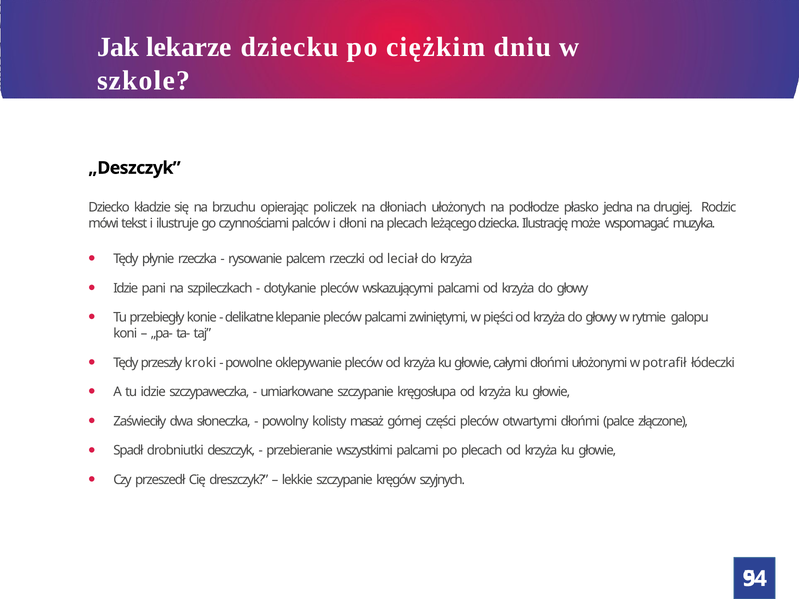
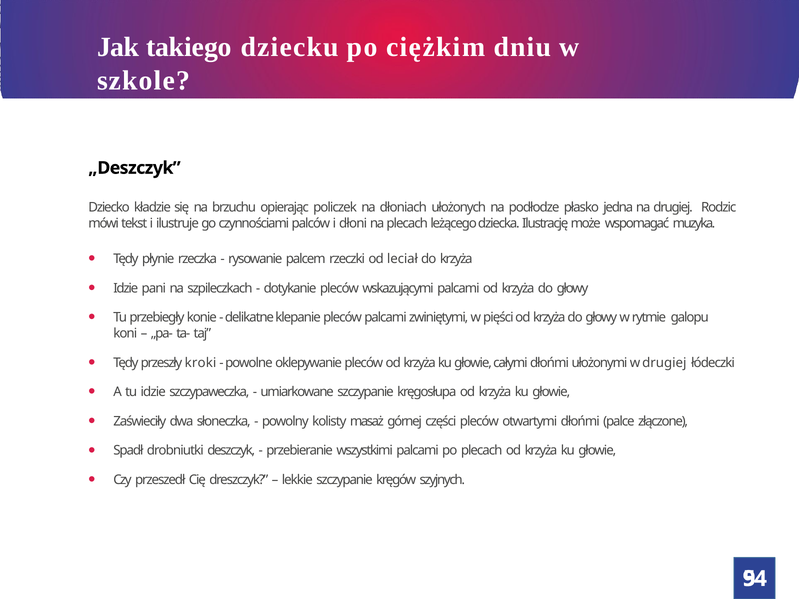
lekarze: lekarze -> takiego (189, 47)
w potrafił: potrafił -> drugiej (664, 363)
